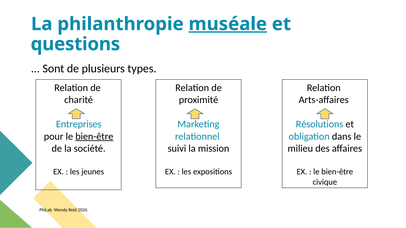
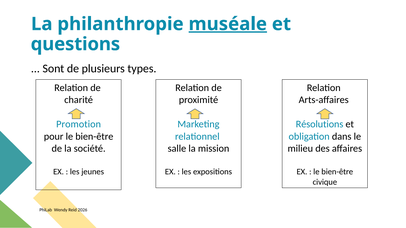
Entreprises: Entreprises -> Promotion (79, 124)
bien-être underline: present -> none (94, 137)
suivi: suivi -> salle (177, 149)
